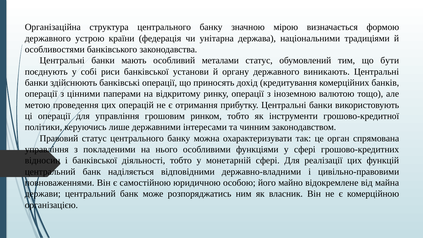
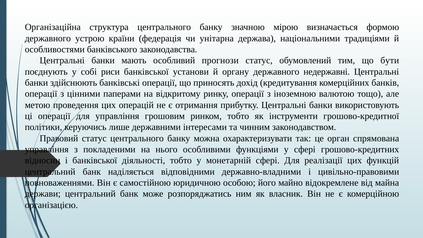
металами: металами -> прогнози (220, 61)
виникають: виникають -> недержавні (327, 72)
